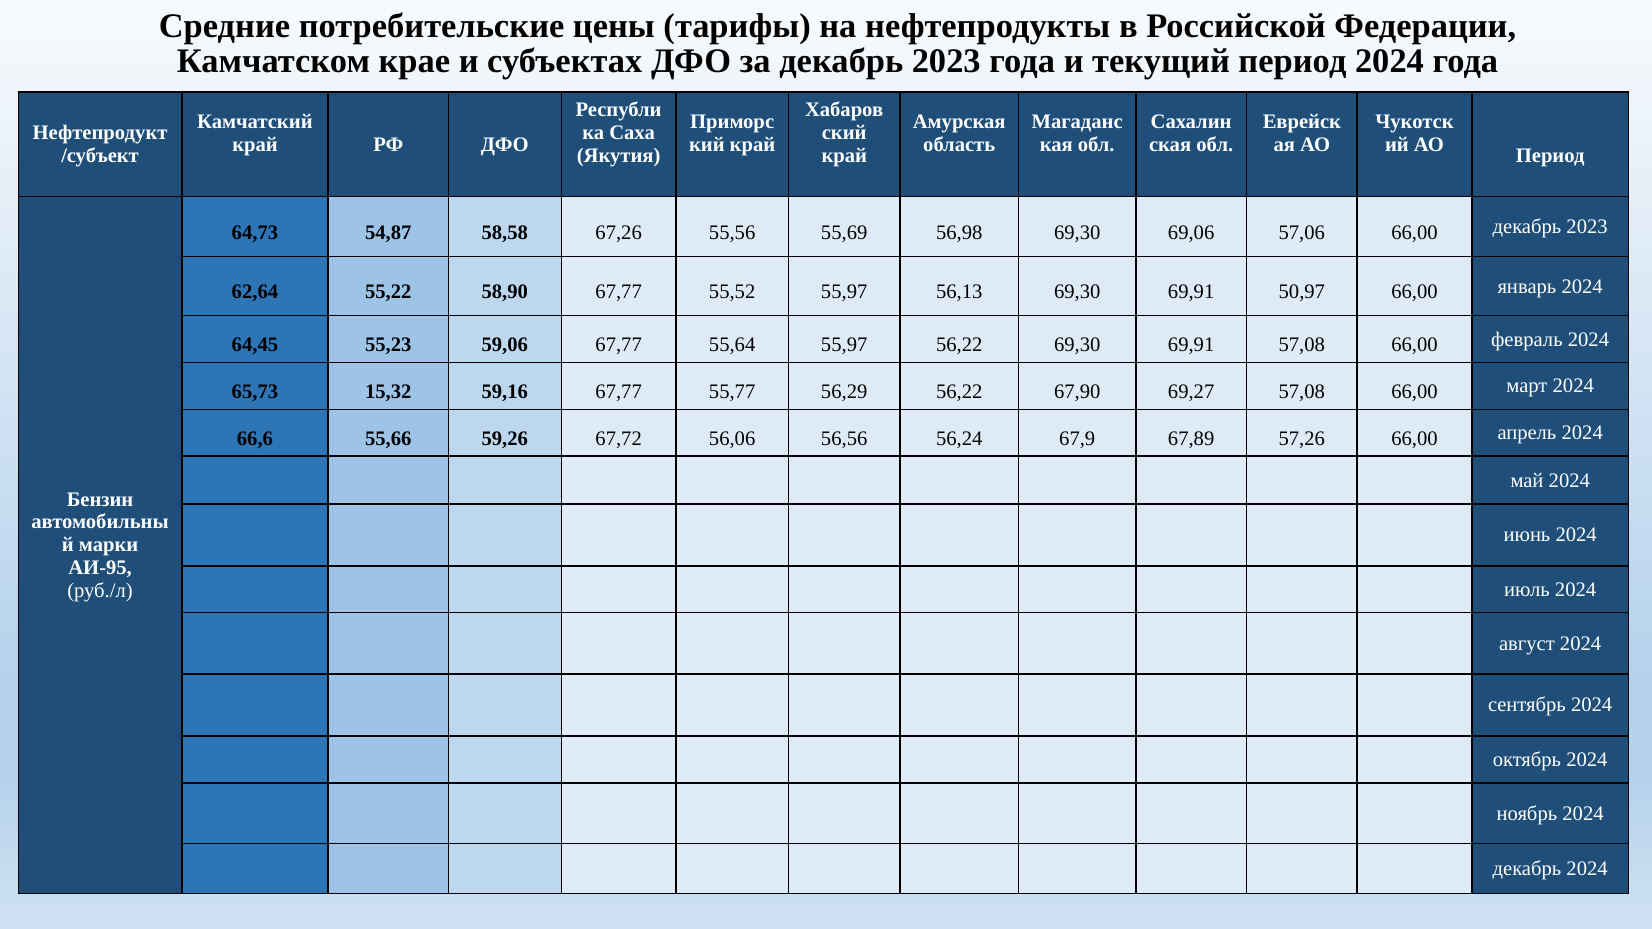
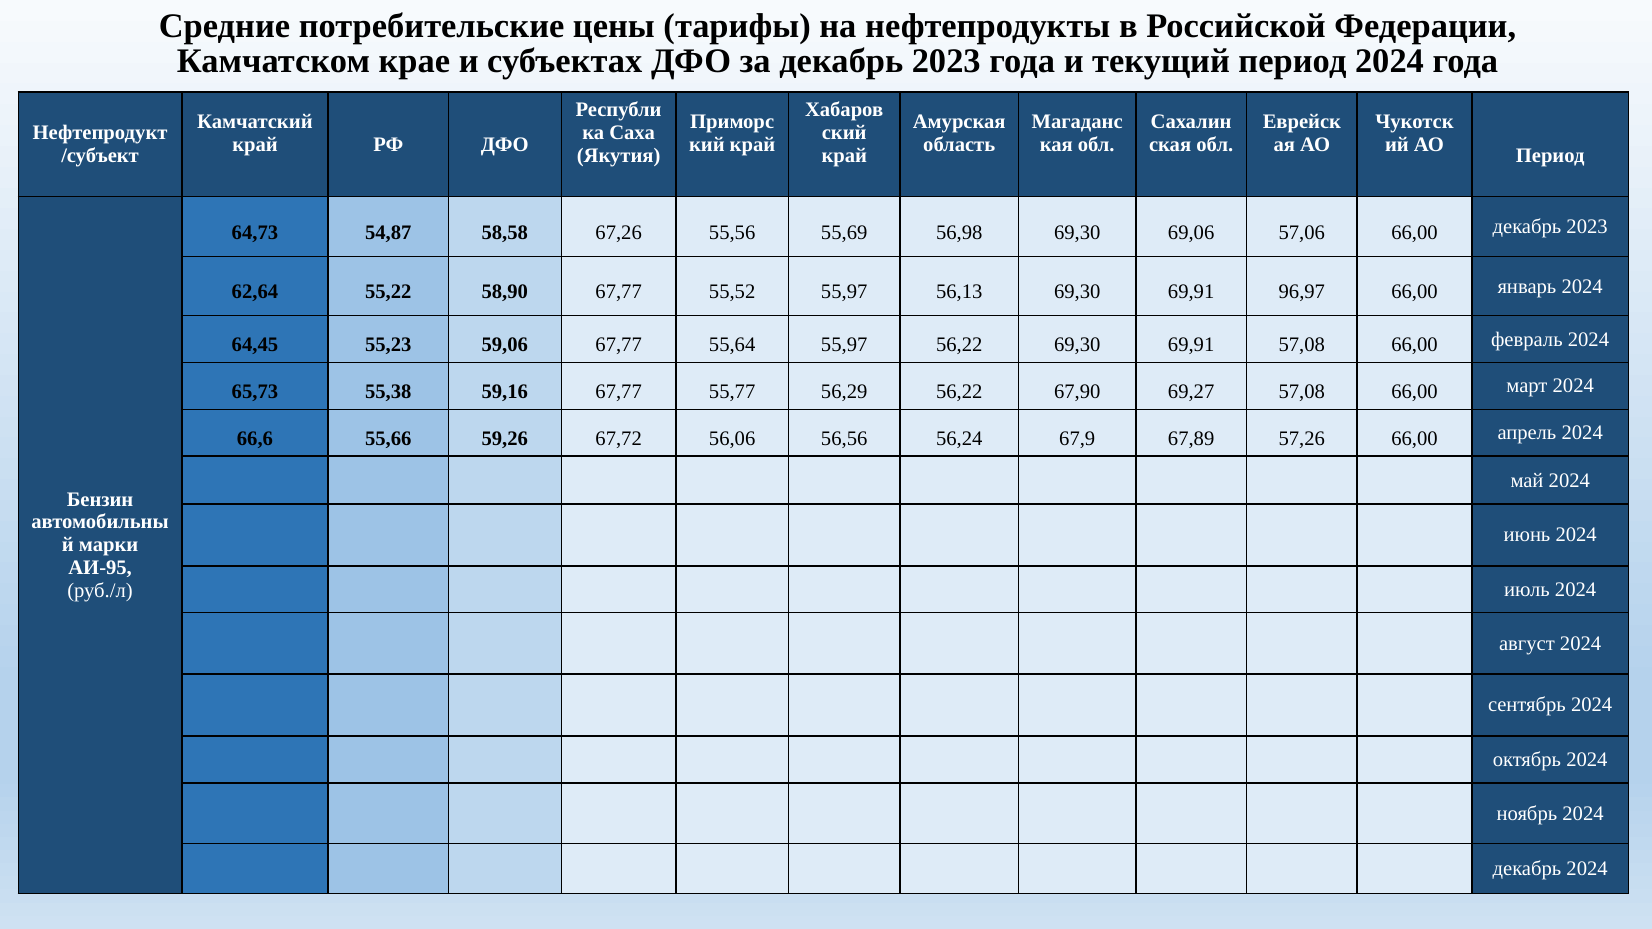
50,97: 50,97 -> 96,97 (1302, 292)
15,32: 15,32 -> 55,38 (388, 392)
